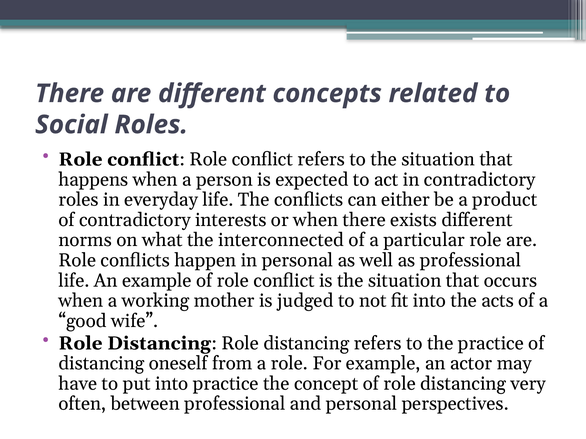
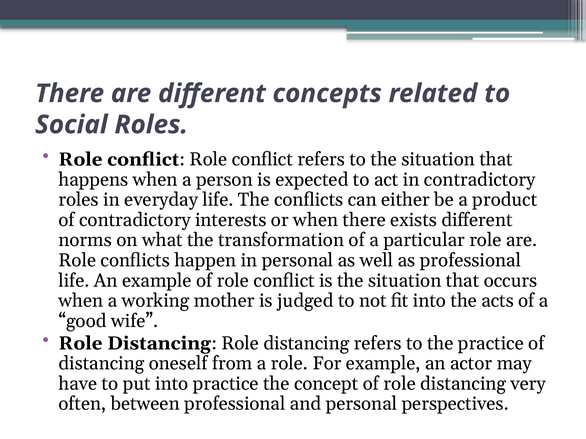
interconnected: interconnected -> transformation (281, 240)
